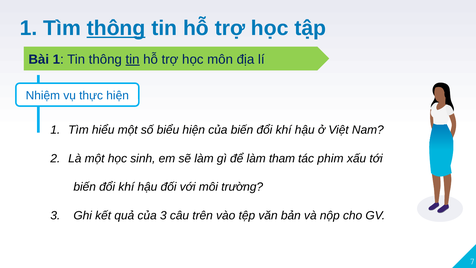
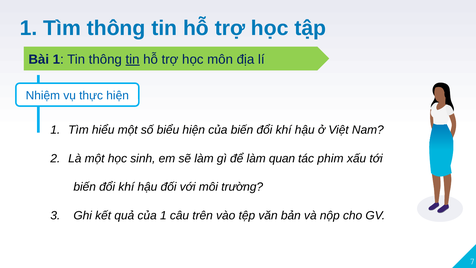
thông underline: present -> none (116, 28)
tham: tham -> quan (282, 158)
của 3: 3 -> 1 (163, 215)
